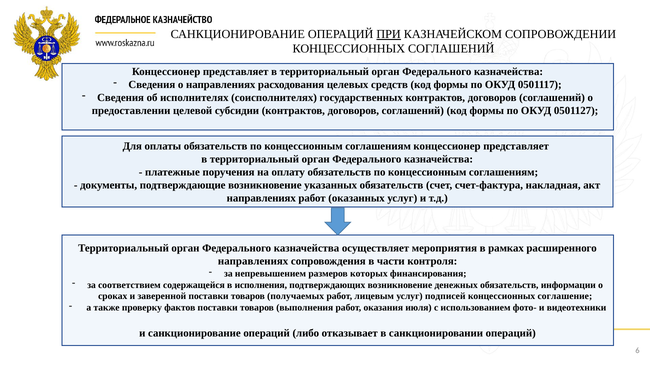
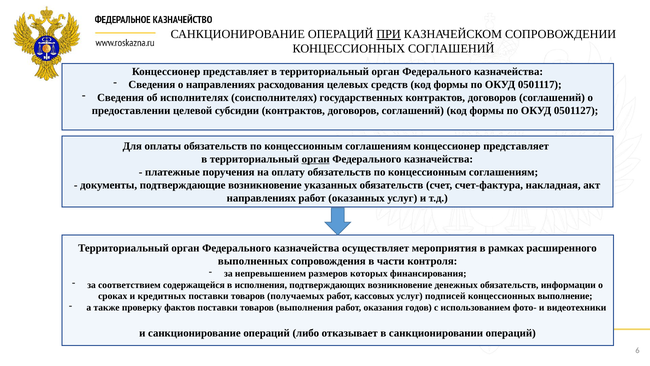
орган underline: none -> present (316, 159)
направлениях: направлениях -> выполненных (253, 261)
заверенной: заверенной -> кредитных (162, 296)
лицевым: лицевым -> кассовых (374, 296)
соглашение: соглашение -> выполнение (565, 296)
июля: июля -> годов (419, 307)
